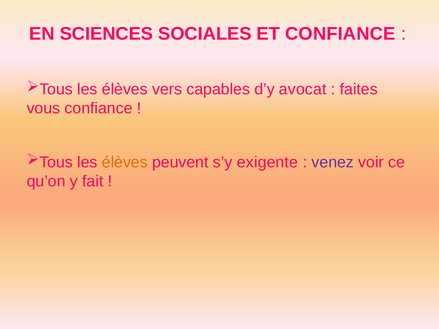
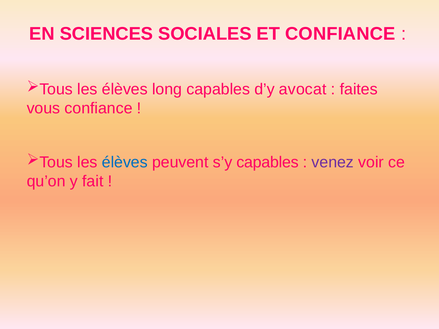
vers: vers -> long (167, 89)
élèves colour: orange -> blue (125, 162)
s’y exigente: exigente -> capables (268, 162)
